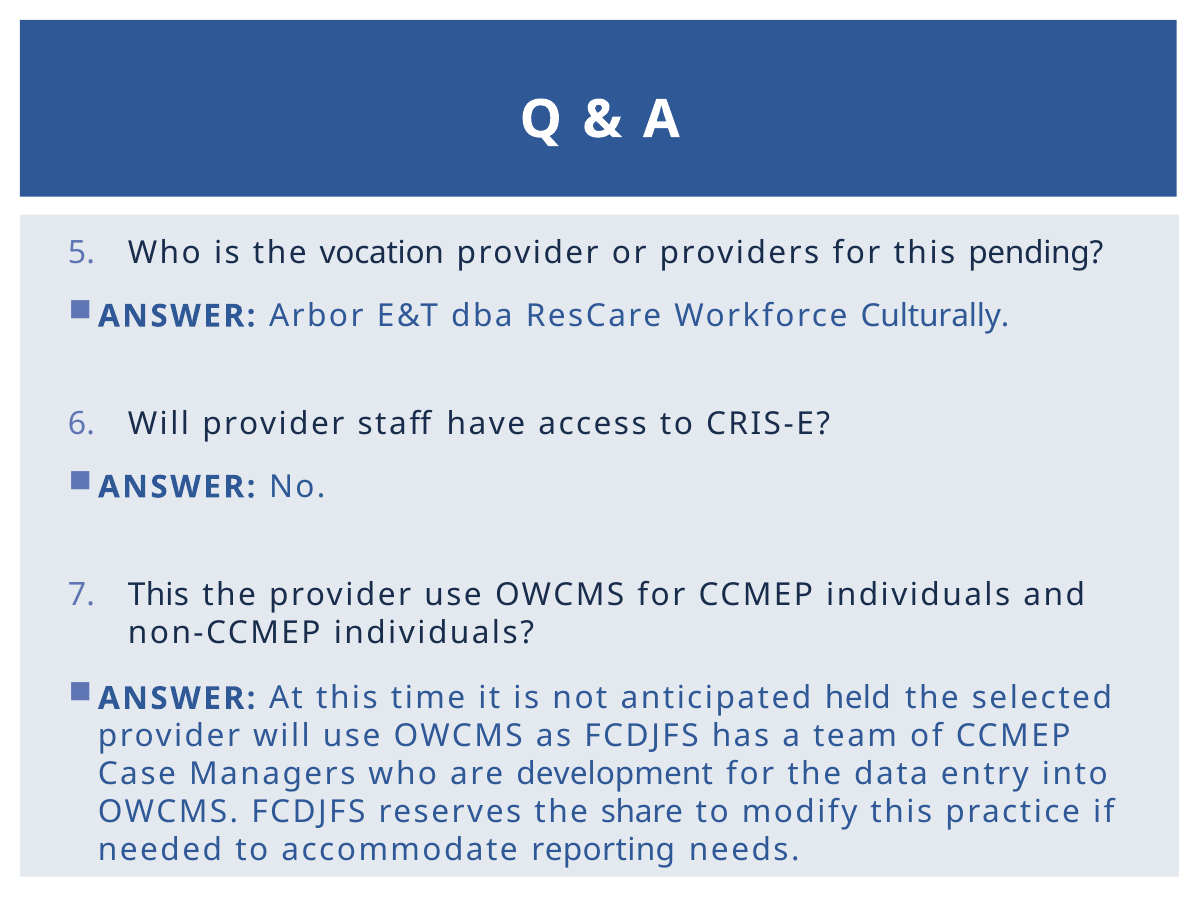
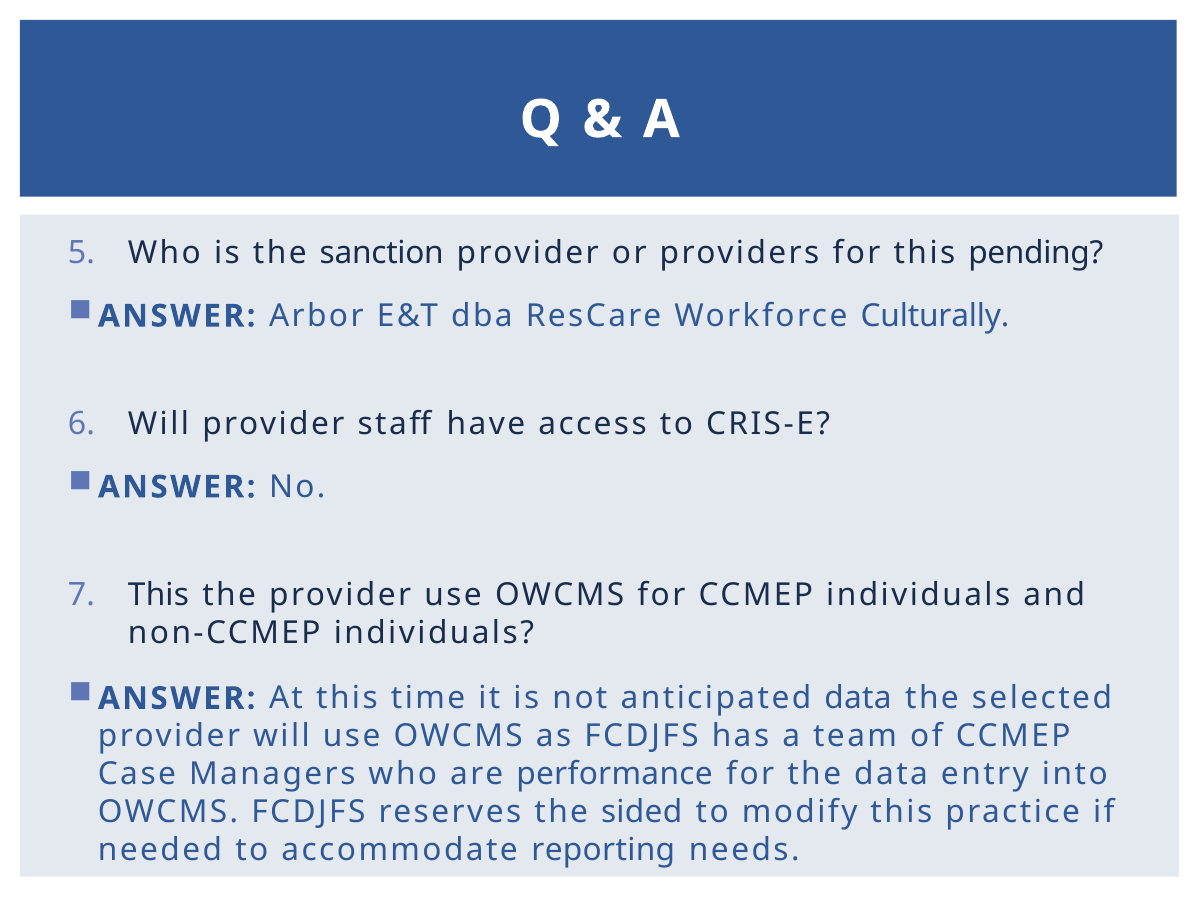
vocation: vocation -> sanction (382, 253)
anticipated held: held -> data (858, 698)
development: development -> performance (614, 774)
share: share -> sided (642, 812)
